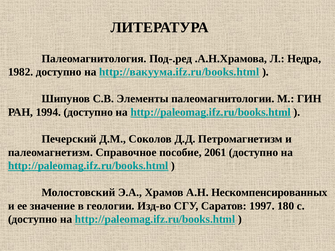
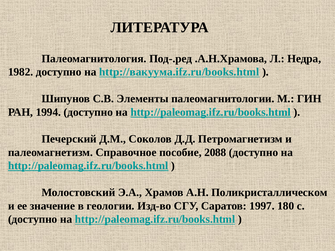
2061: 2061 -> 2088 (215, 152)
Нескомпенсированных: Нескомпенсированных -> Поликристаллическом (269, 193)
